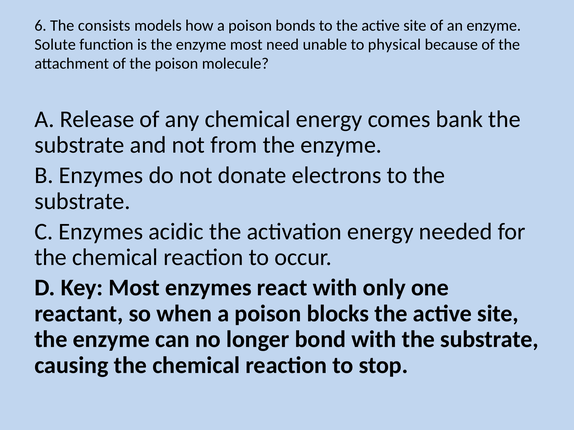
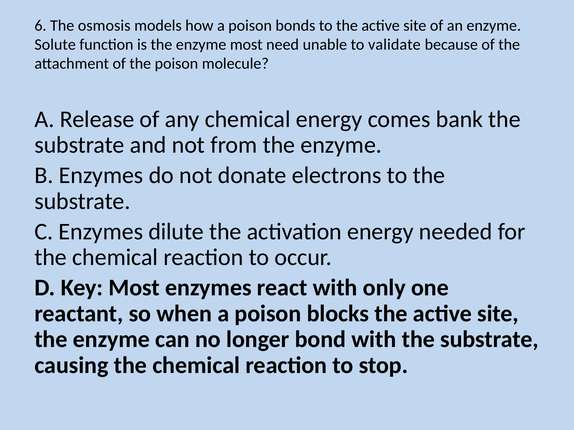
consists: consists -> osmosis (104, 26)
physical: physical -> validate (394, 45)
acidic: acidic -> dilute (176, 232)
